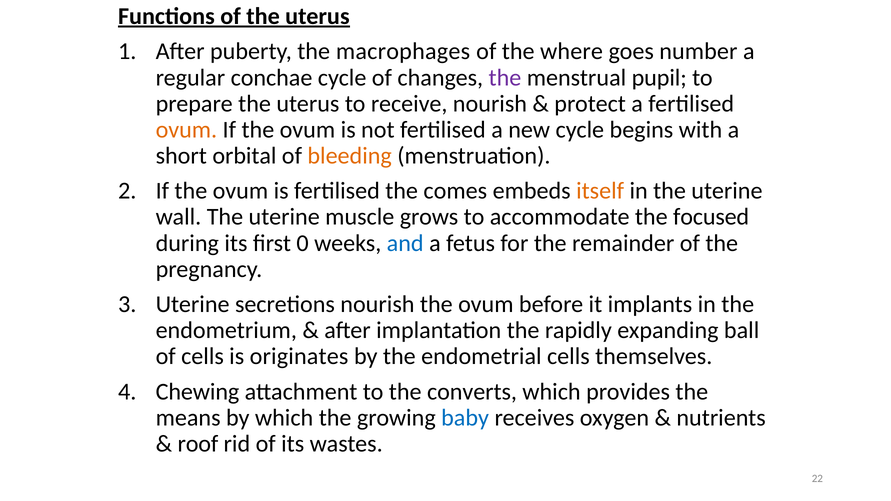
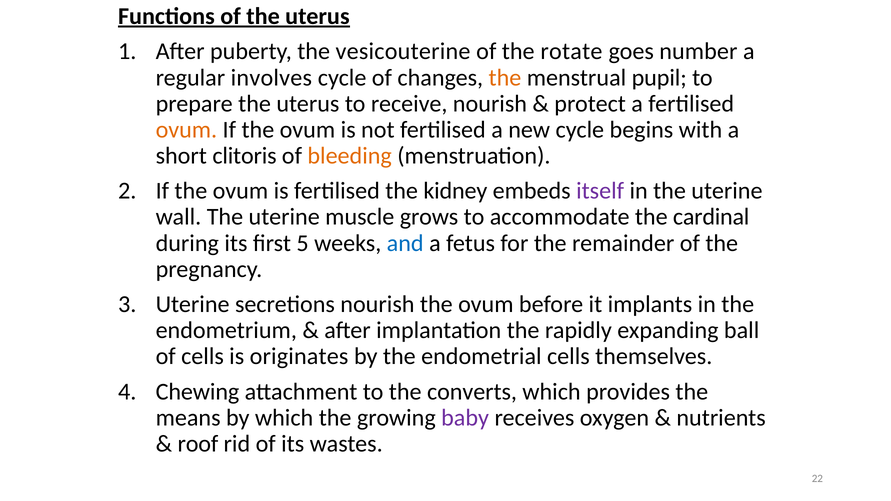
macrophages: macrophages -> vesicouterine (403, 52)
where: where -> rotate (571, 52)
conchae: conchae -> involves (271, 78)
the colour: purple -> orange (505, 78)
orbital: orbital -> clitoris (244, 156)
comes: comes -> kidney (455, 191)
itself colour: orange -> purple (600, 191)
focused: focused -> cardinal (711, 217)
0: 0 -> 5 (303, 243)
baby colour: blue -> purple (465, 418)
